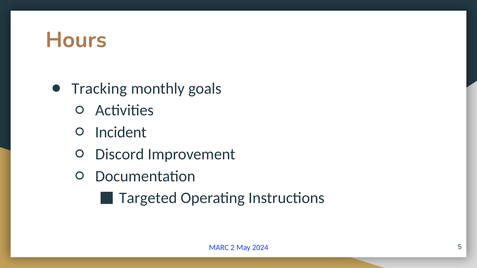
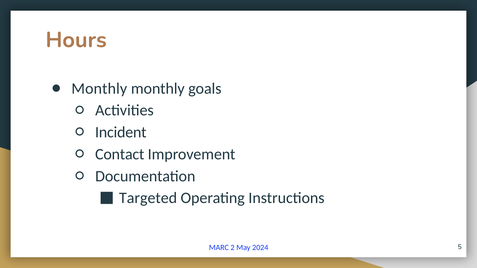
Tracking: Tracking -> Monthly (99, 89)
Discord: Discord -> Contact (120, 154)
